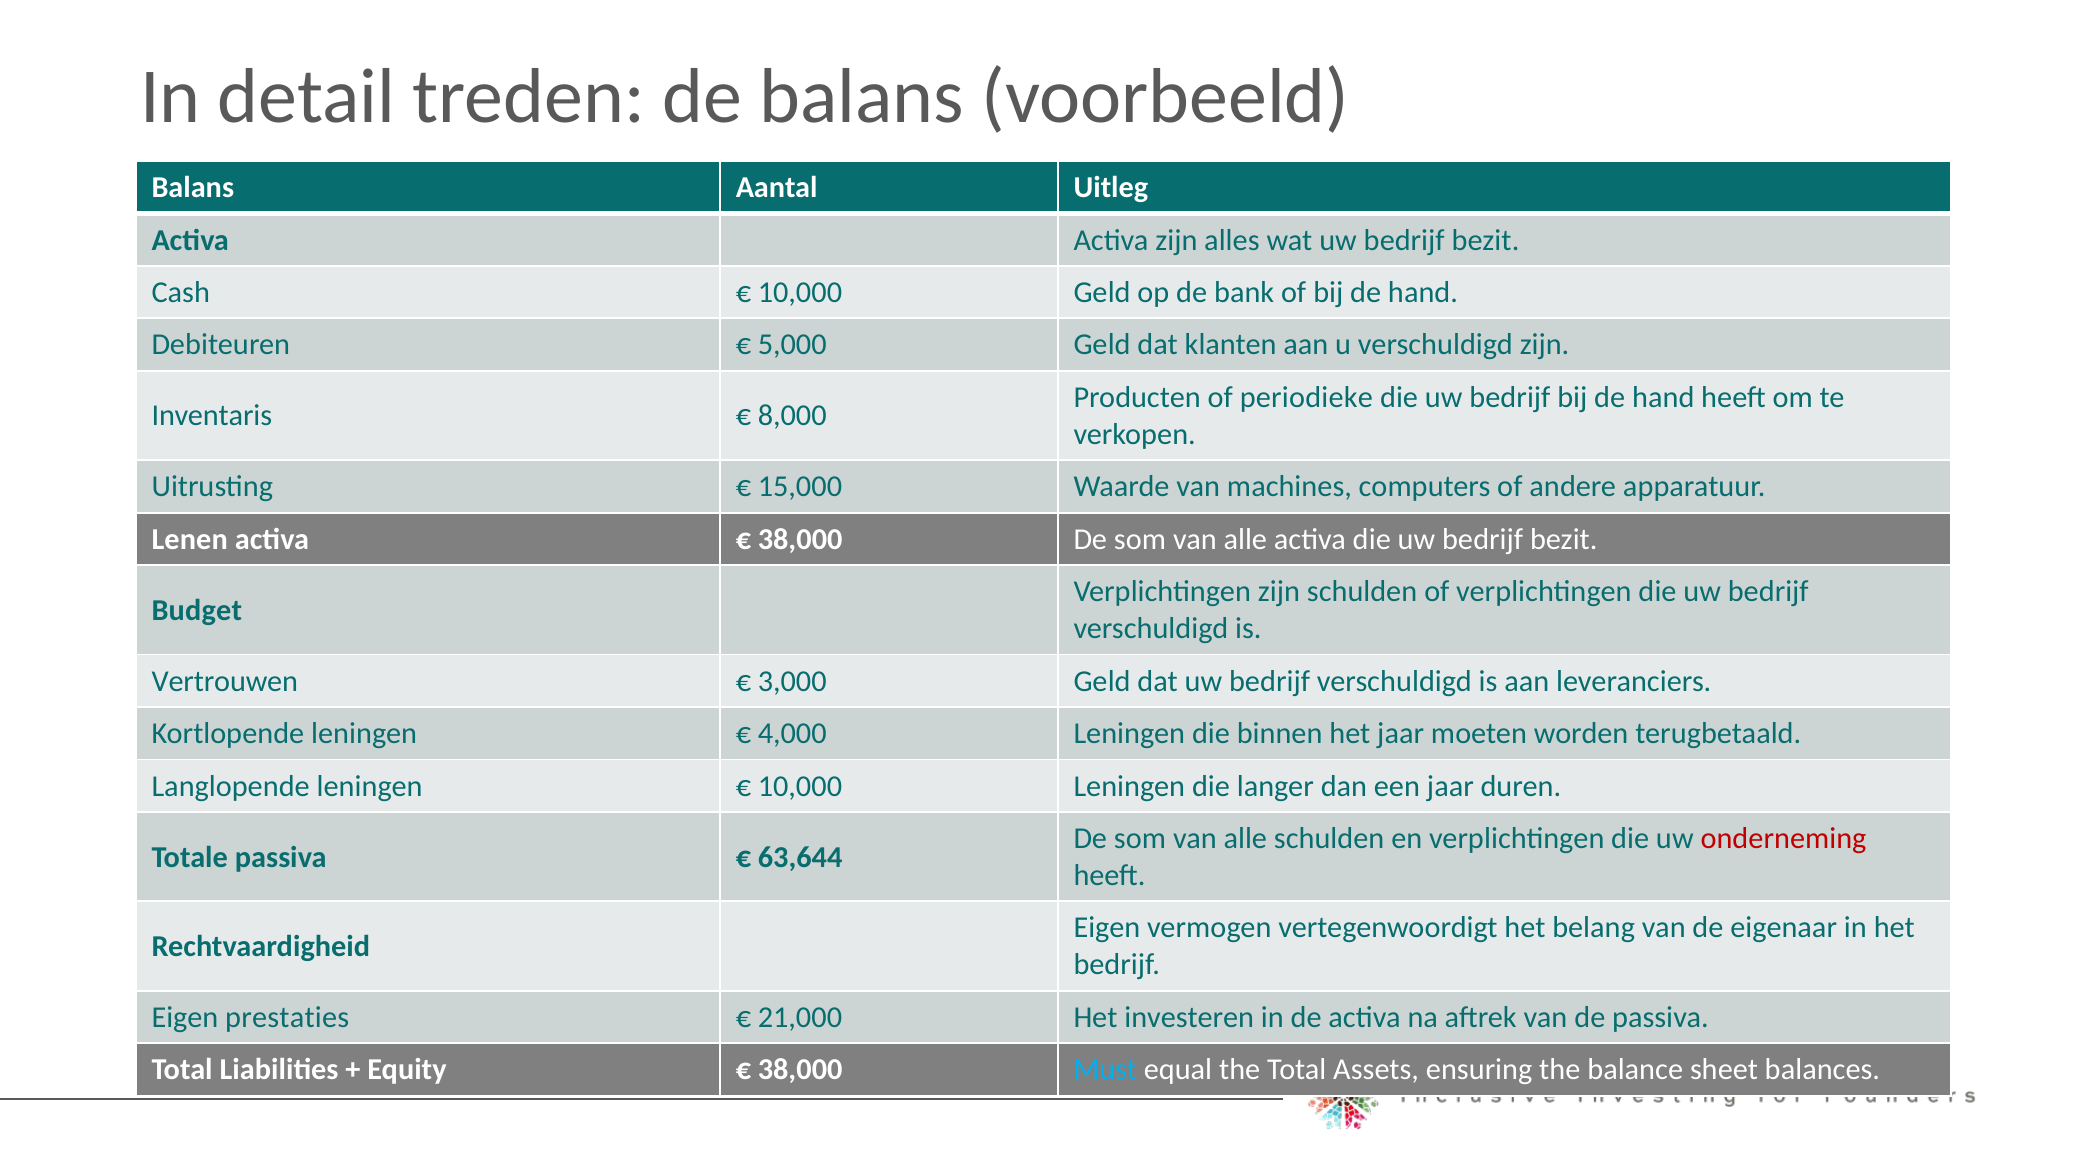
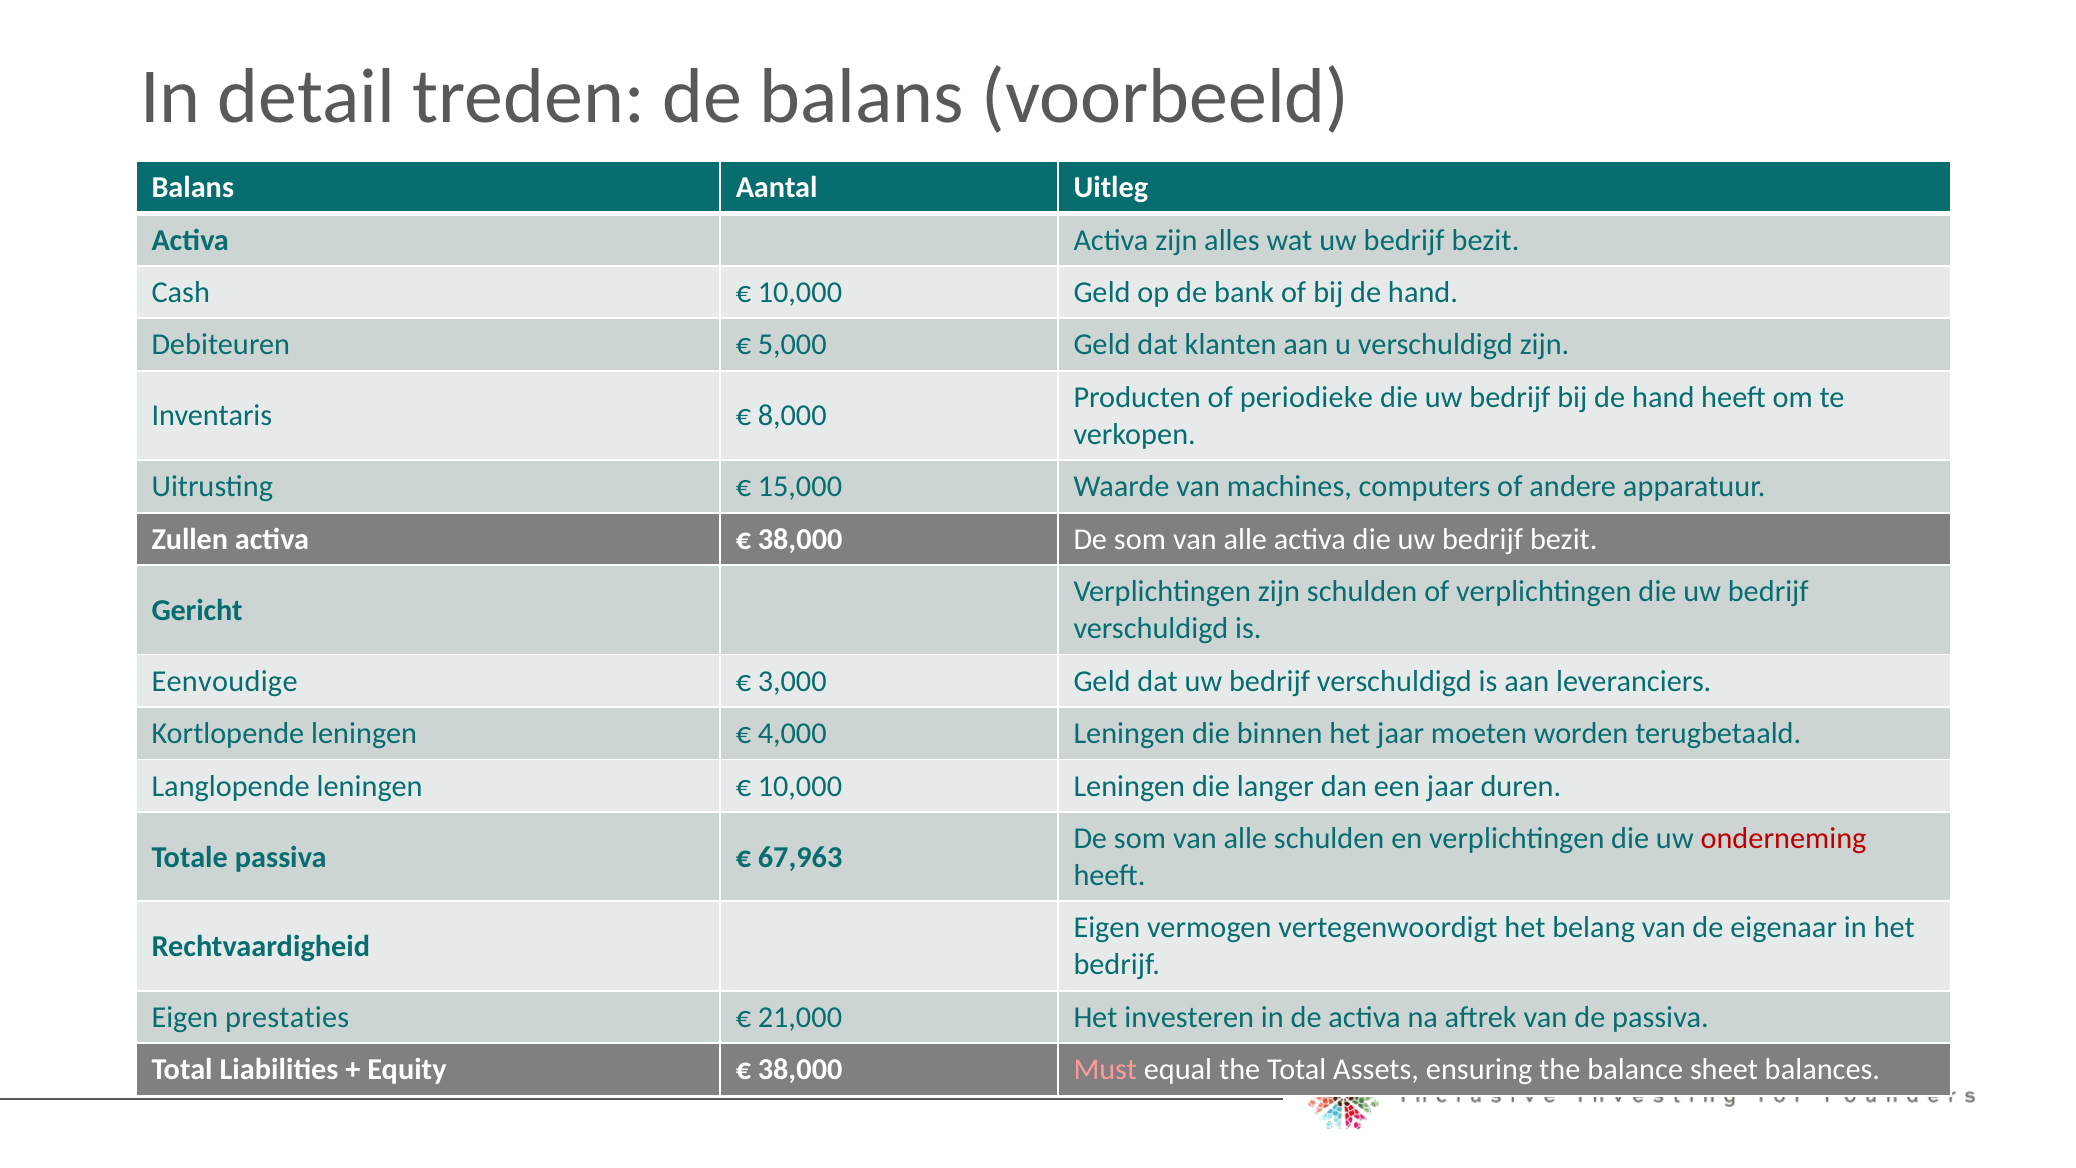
Lenen: Lenen -> Zullen (190, 539)
Budget: Budget -> Gericht (197, 610)
Vertrouwen: Vertrouwen -> Eenvoudige (225, 681)
63,644: 63,644 -> 67,963 (800, 857)
Must colour: light blue -> pink (1105, 1069)
